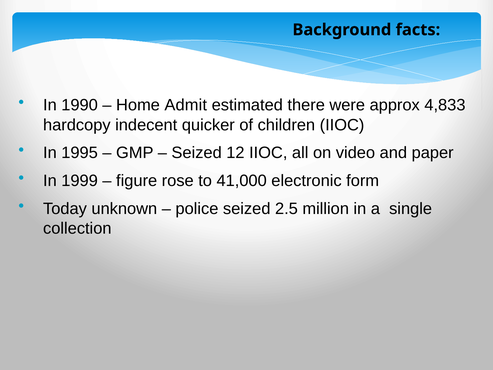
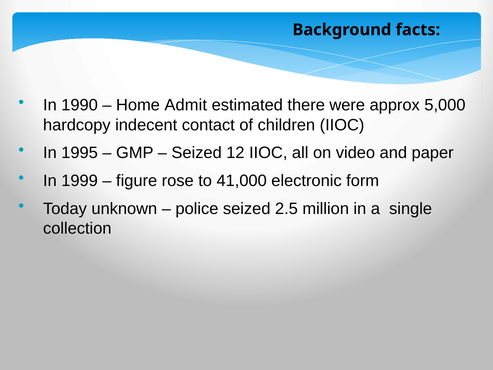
4,833: 4,833 -> 5,000 (445, 105)
quicker: quicker -> contact (208, 125)
